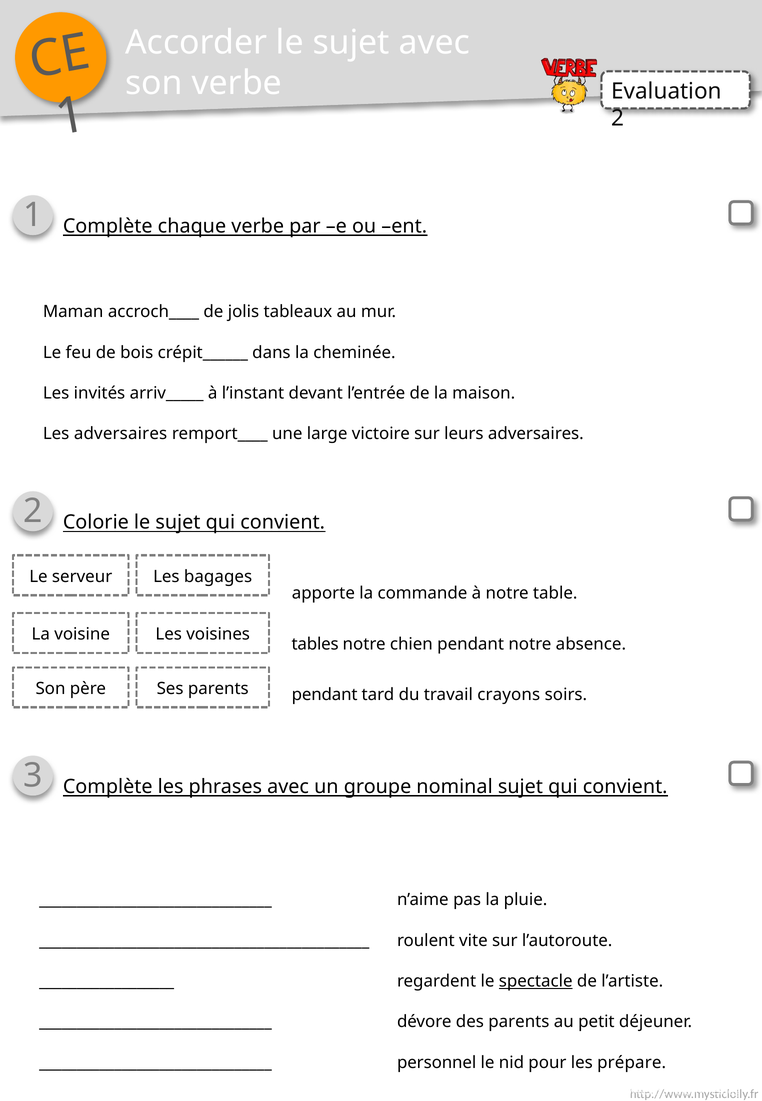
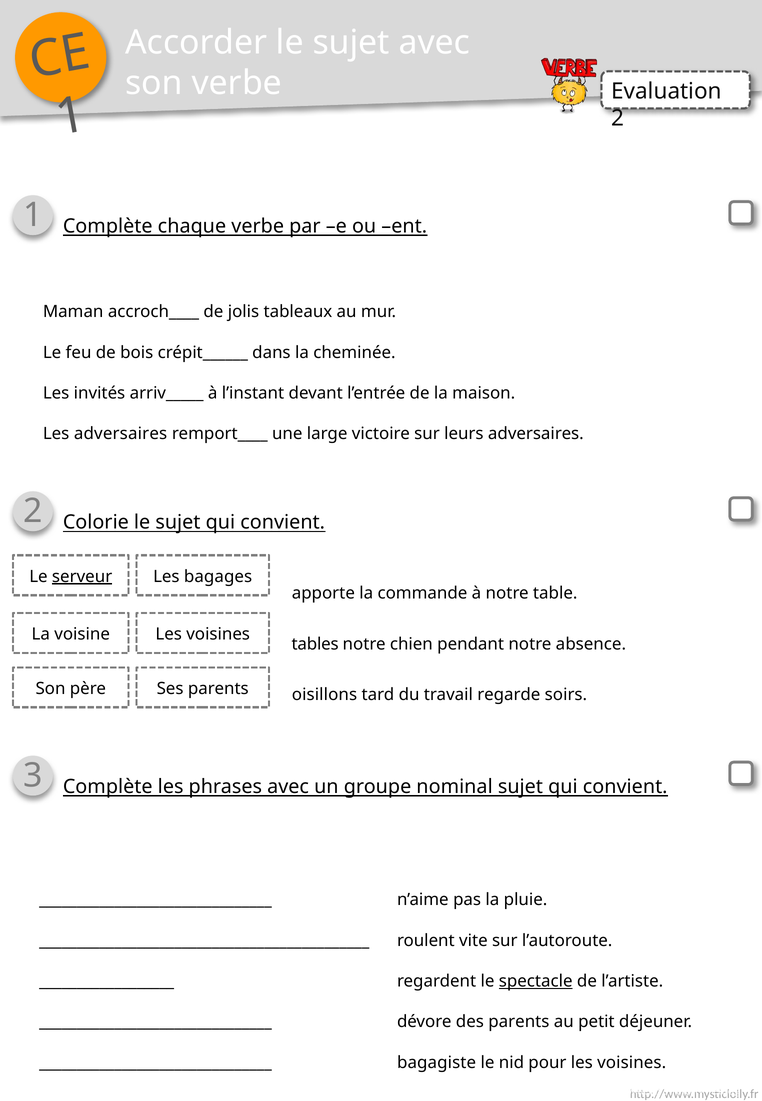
serveur underline: none -> present (82, 576)
pendant: pendant -> oisillons (324, 695)
crayons: crayons -> regarde (509, 695)
personnel: personnel -> bagagiste (437, 1062)
pour les prépare: prépare -> voisines (632, 1062)
